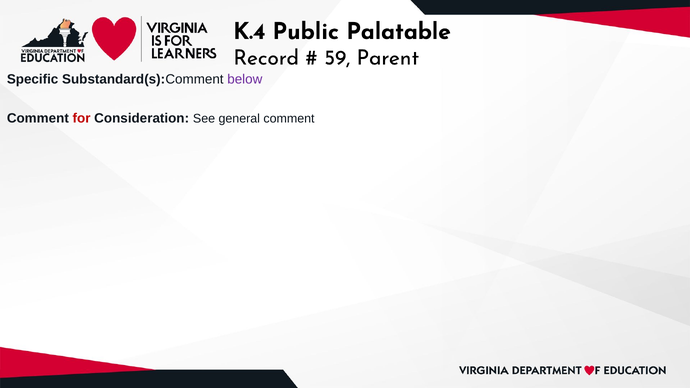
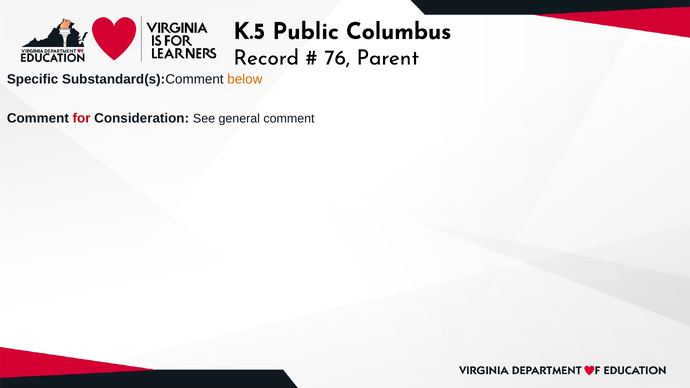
K.4: K.4 -> K.5 (249, 31)
Palatable: Palatable -> Columbus (399, 31)
59: 59 -> 76 (337, 58)
below colour: purple -> orange (245, 79)
